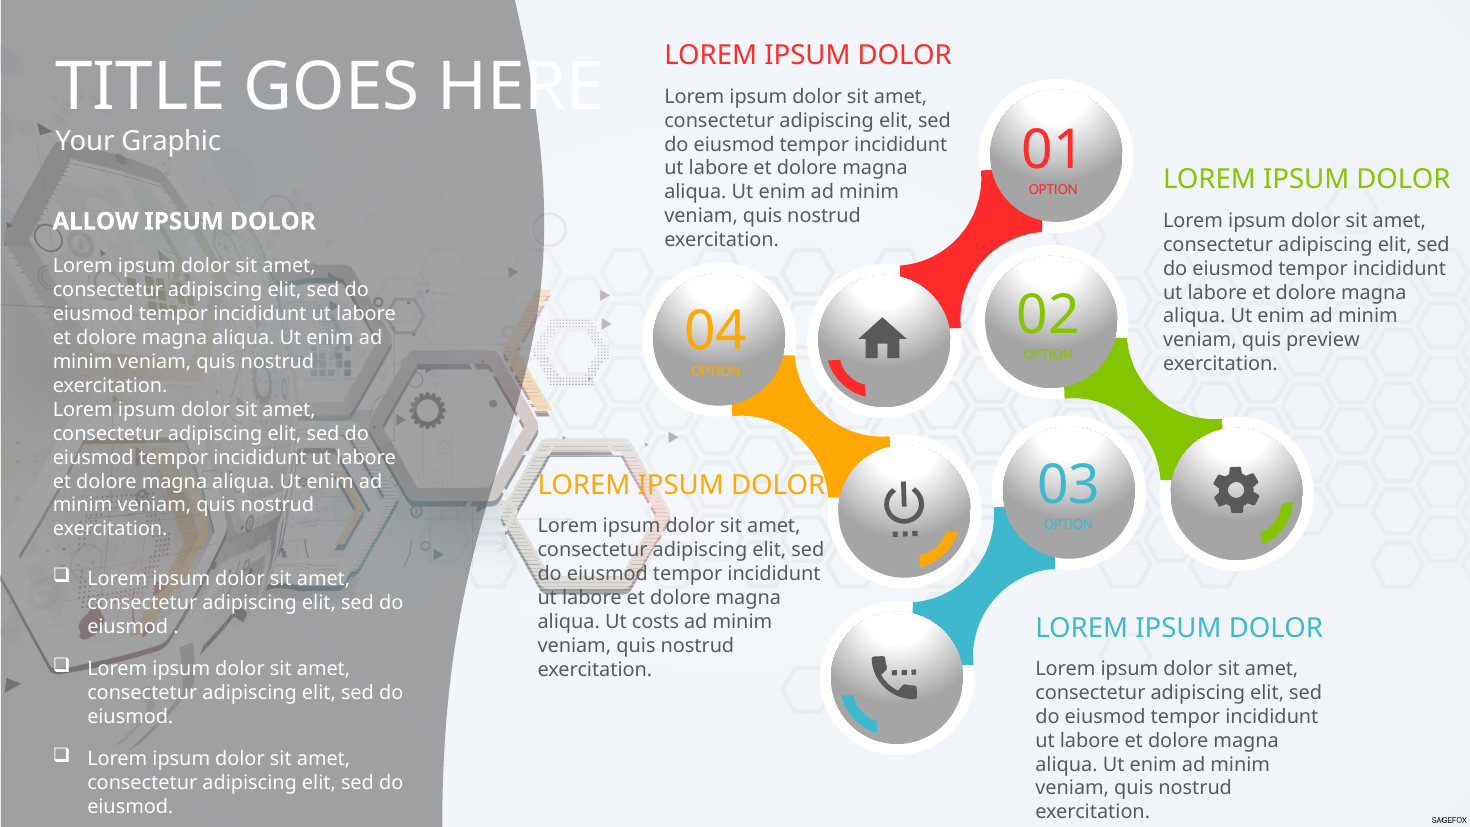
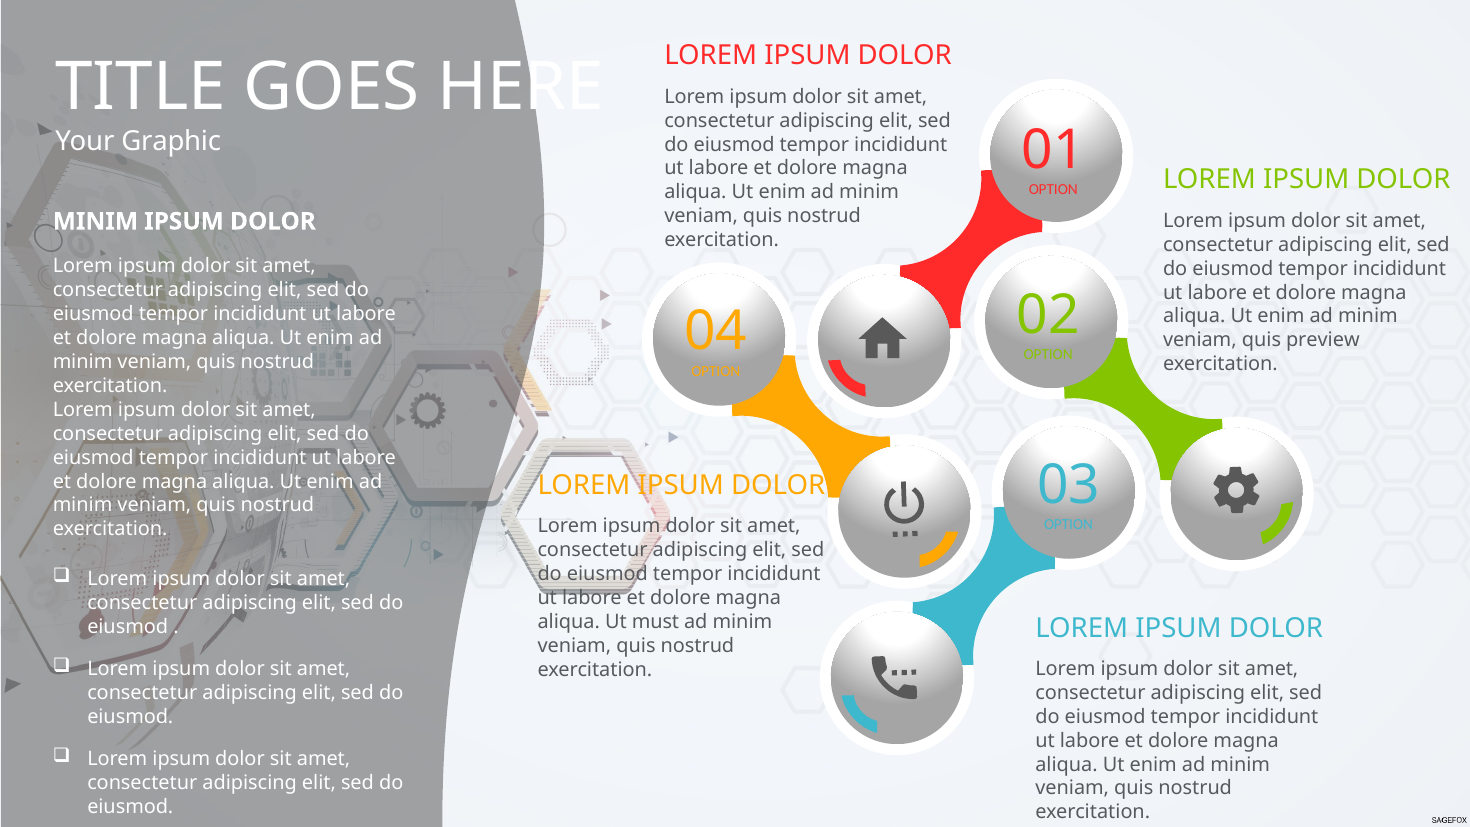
ALLOW: ALLOW -> MINIM (95, 221)
costs: costs -> must (655, 622)
